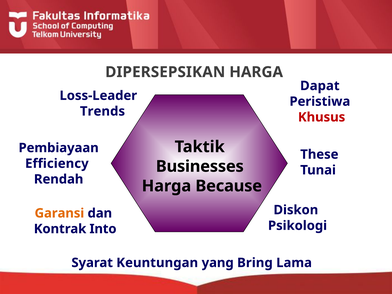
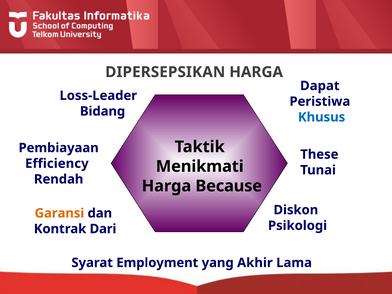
Trends: Trends -> Bidang (103, 111)
Khusus colour: red -> blue (322, 117)
Businesses: Businesses -> Menikmati (200, 166)
Into: Into -> Dari (103, 229)
Keuntungan: Keuntungan -> Employment (157, 263)
Bring: Bring -> Akhir (255, 263)
